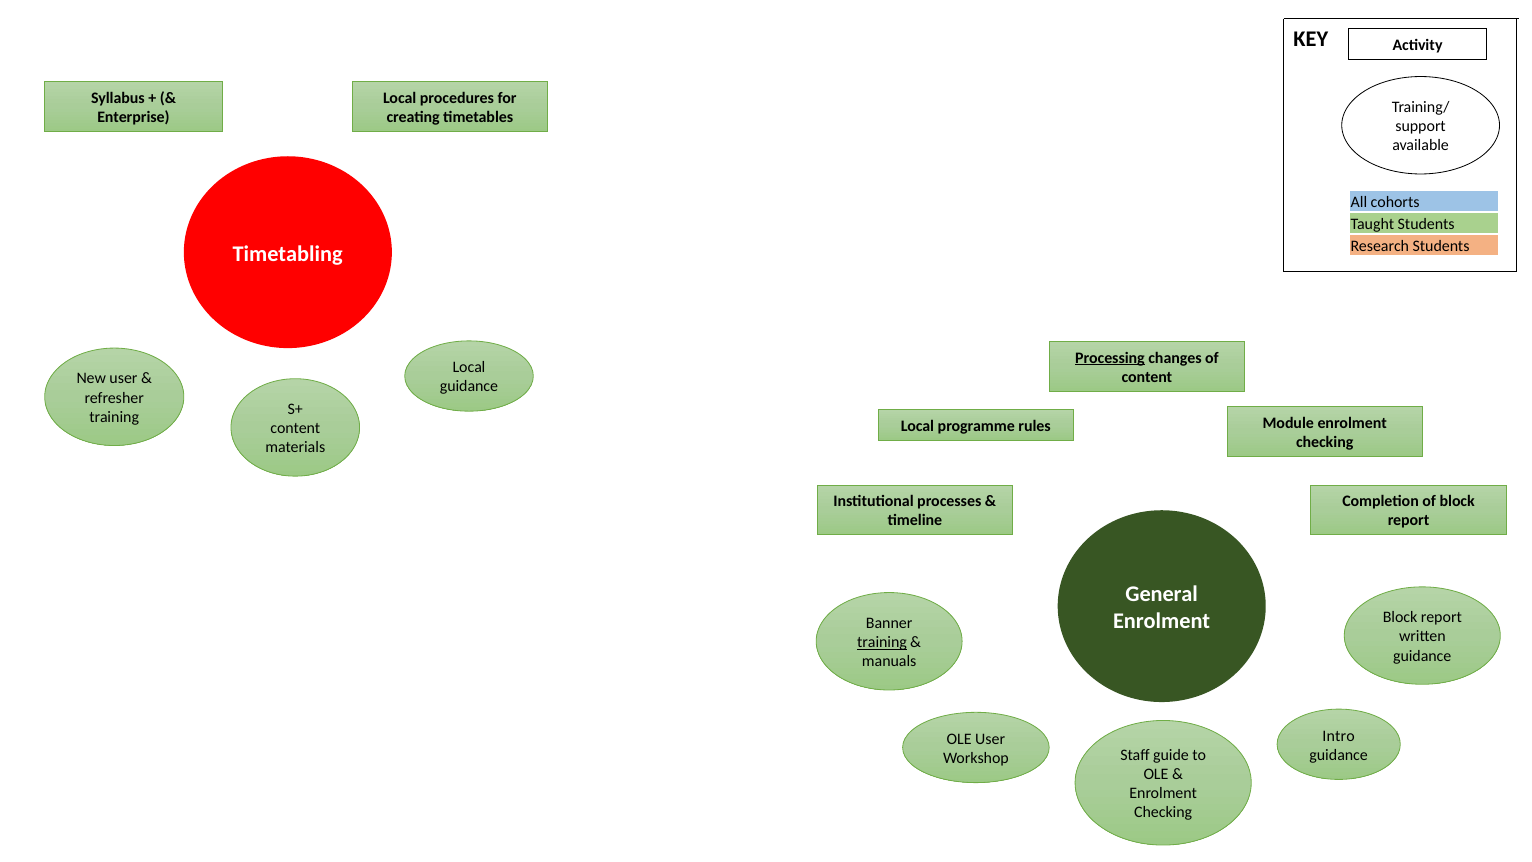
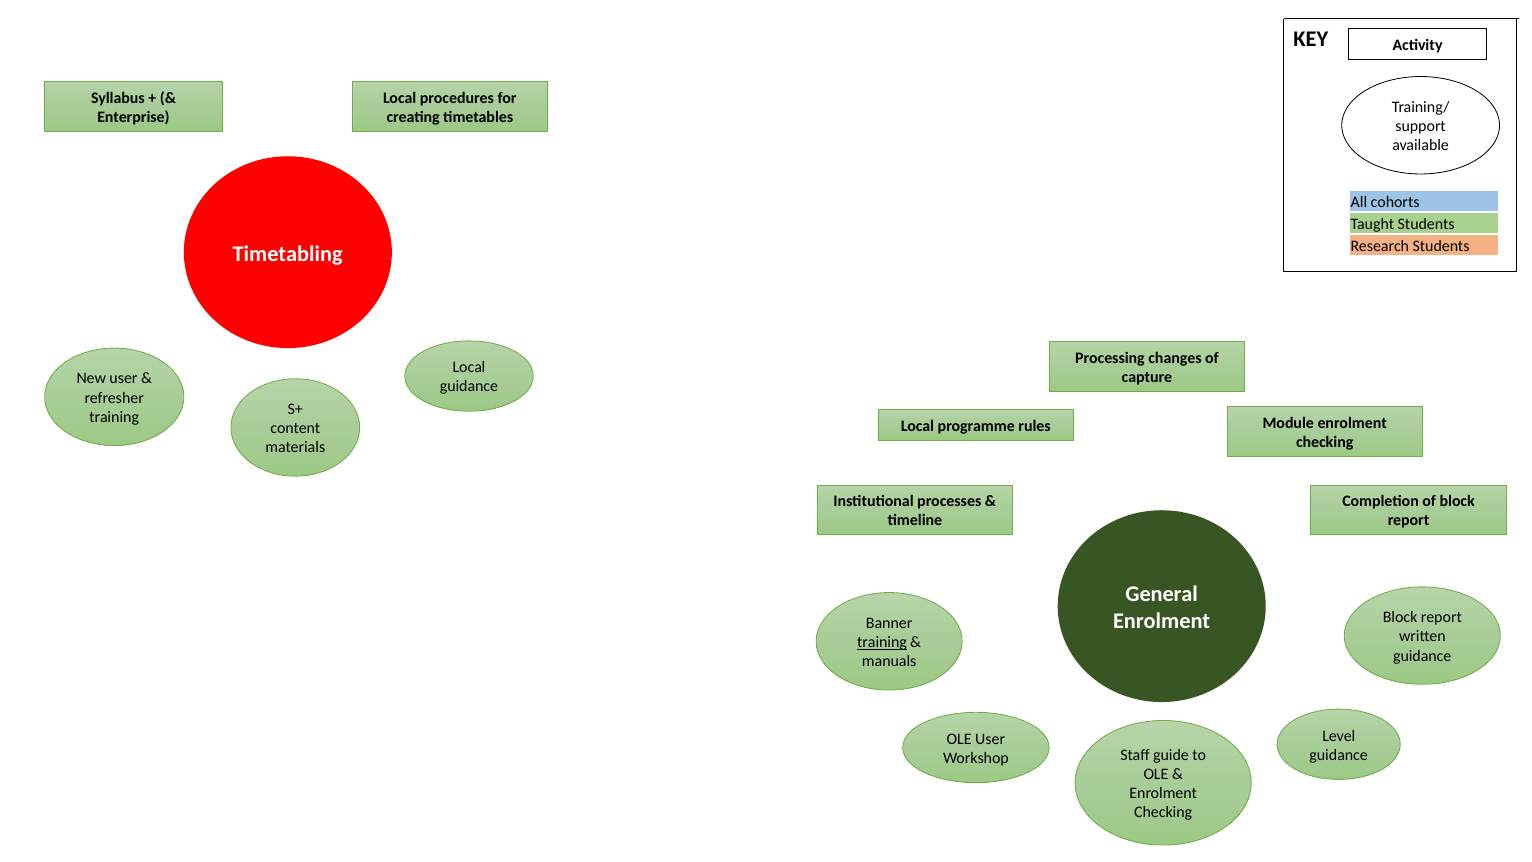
Processing underline: present -> none (1110, 358)
content: content -> capture (1147, 377)
Intro: Intro -> Level (1339, 736)
